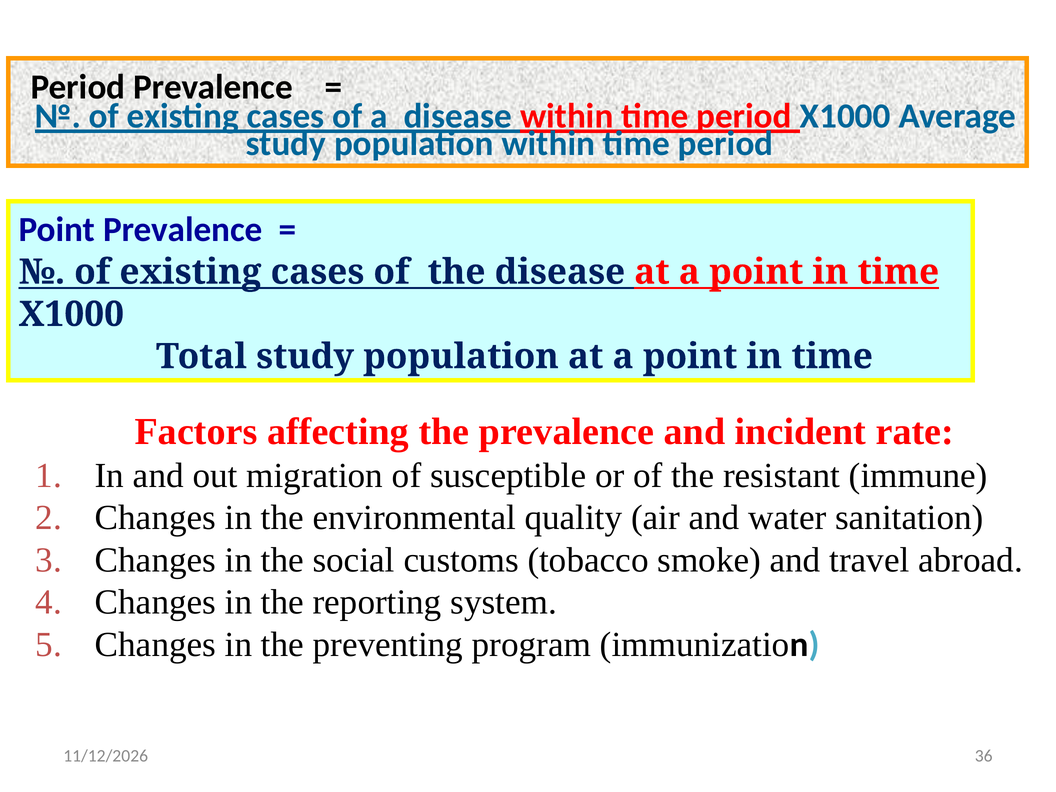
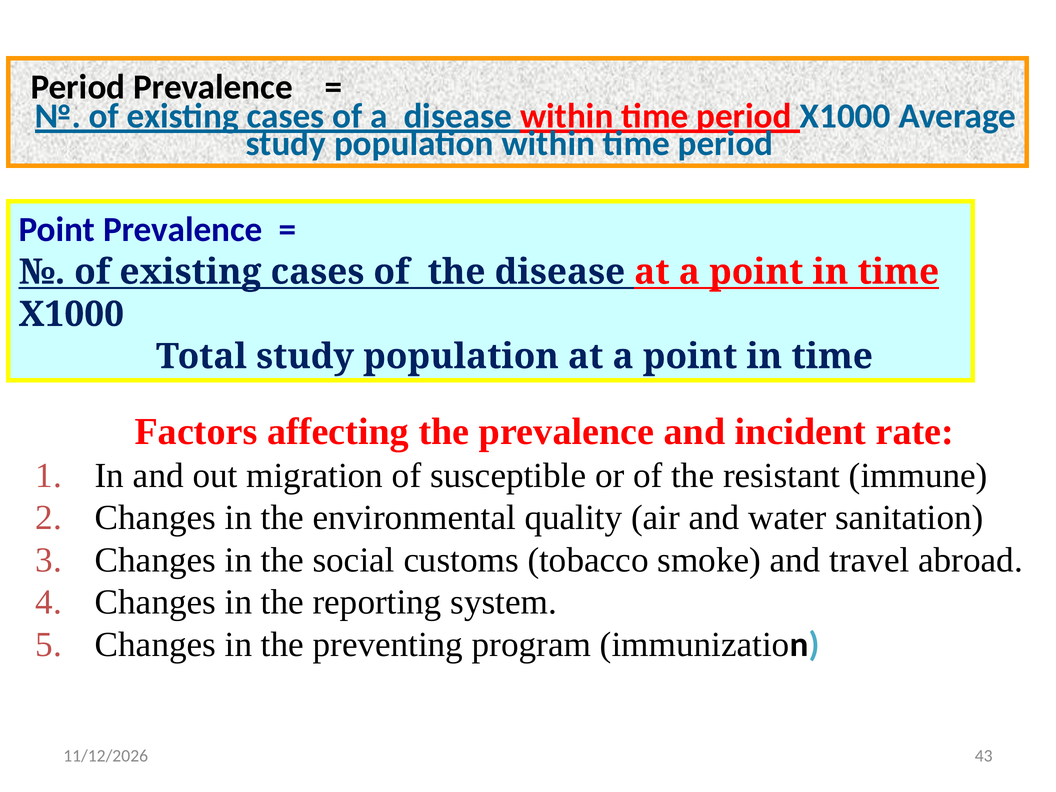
36: 36 -> 43 (984, 756)
